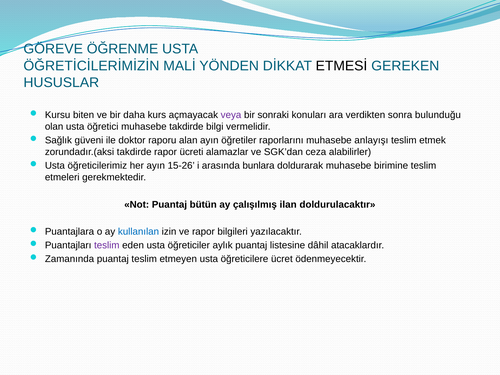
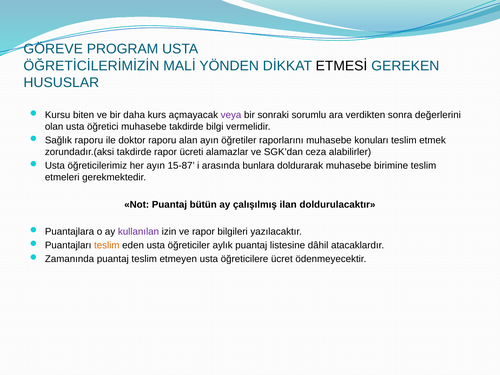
ÖĞRENME: ÖĞRENME -> PROGRAM (123, 49)
konuları: konuları -> sorumlu (309, 115)
bulunduğu: bulunduğu -> değerlerini (438, 115)
Sağlık güveni: güveni -> raporu (89, 140)
anlayışı: anlayışı -> konuları (371, 140)
15-26: 15-26 -> 15-87 (181, 165)
kullanılan colour: blue -> purple (139, 232)
teslim colour: purple -> orange (107, 245)
